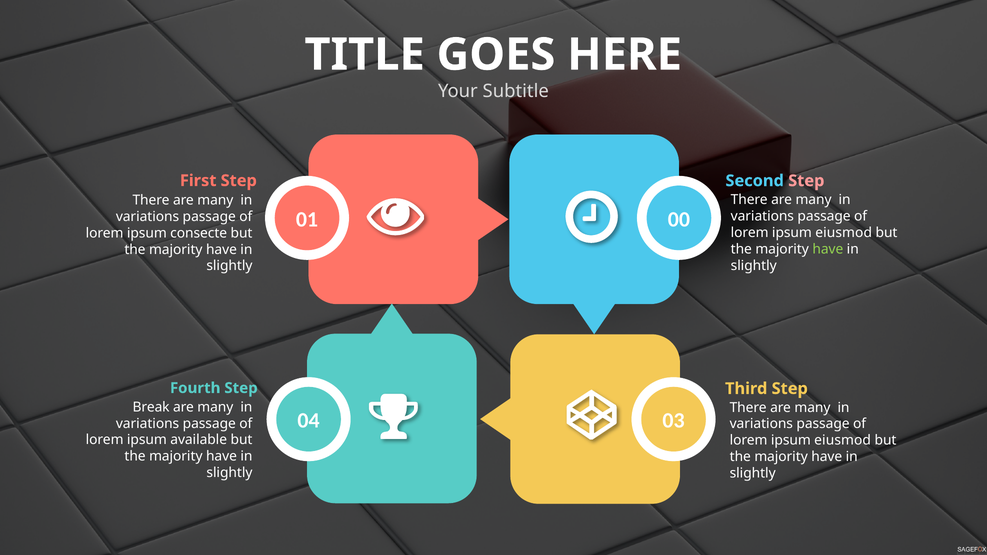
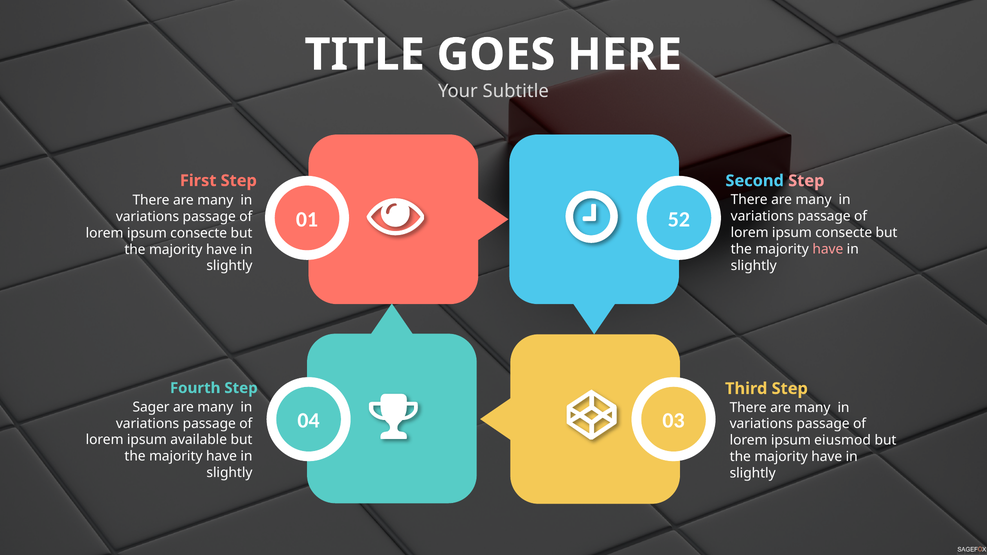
00: 00 -> 52 (679, 219)
eiusmod: eiusmod -> consecte (844, 233)
have colour: light green -> pink (828, 249)
Break: Break -> Sager (151, 407)
